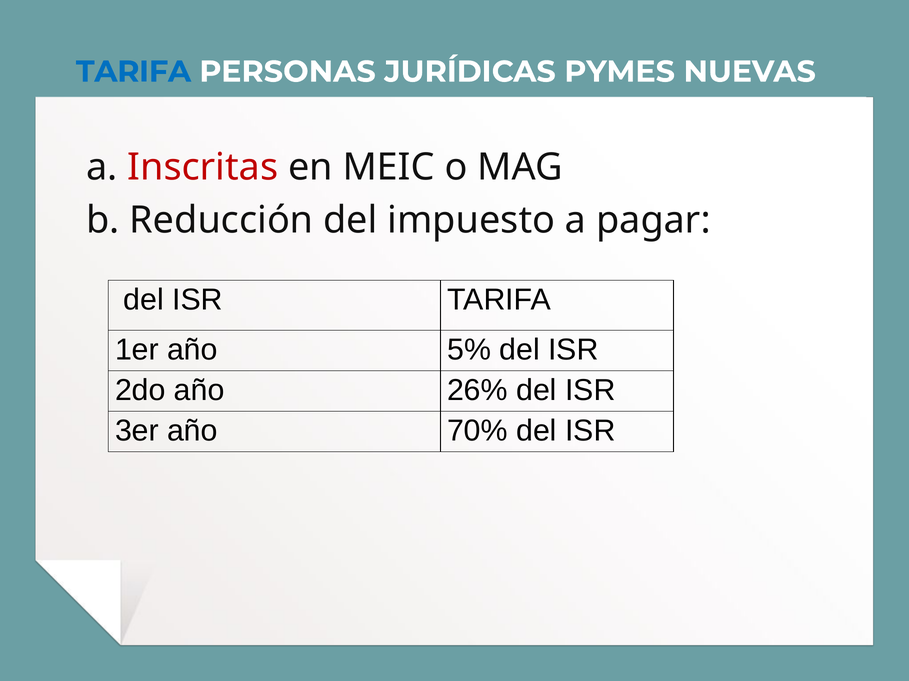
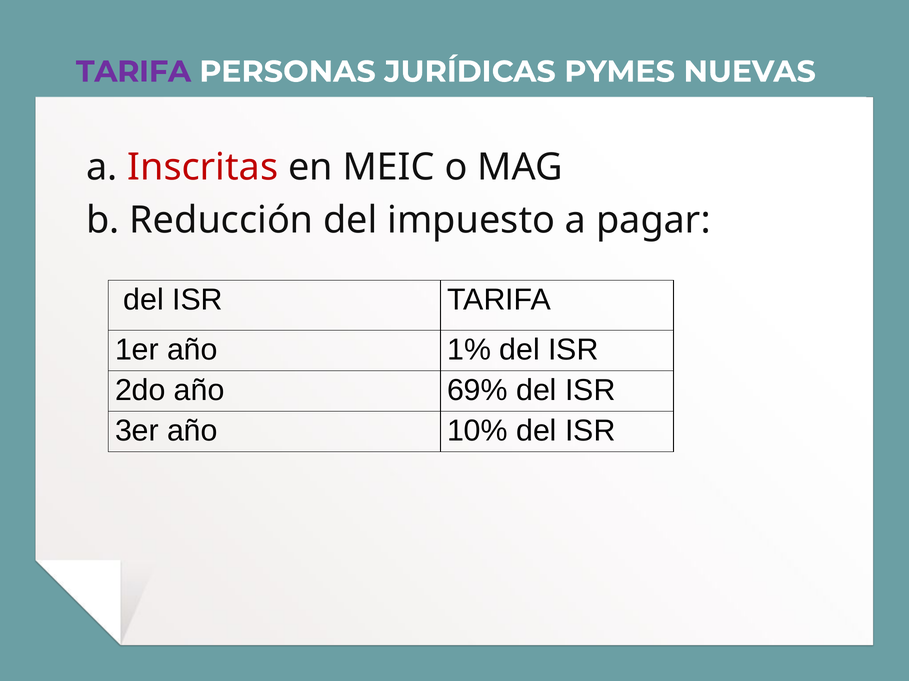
TARIFA colour: blue -> purple (134, 72)
5%: 5% -> 1% (469, 350)
26%: 26% -> 69% (477, 391)
70%: 70% -> 10% (477, 431)
